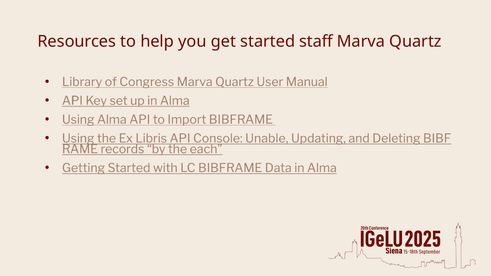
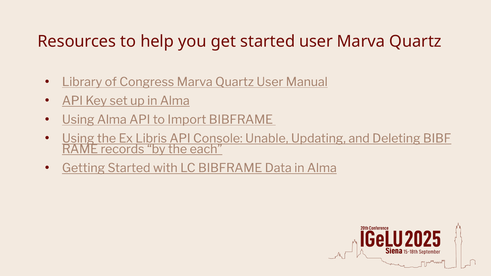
started staff: staff -> user (316, 41)
